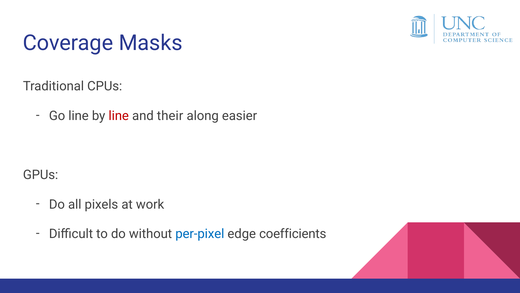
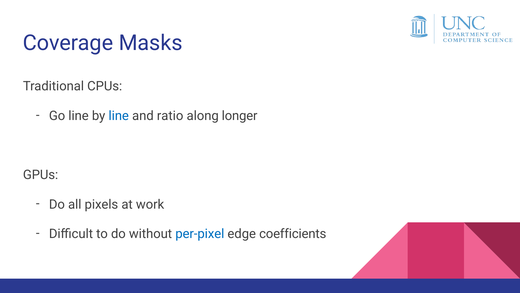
line colour: red -> blue (119, 116)
their: their -> ratio (170, 116)
easier: easier -> longer (240, 116)
